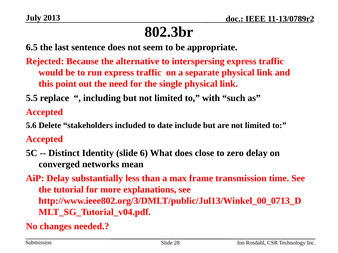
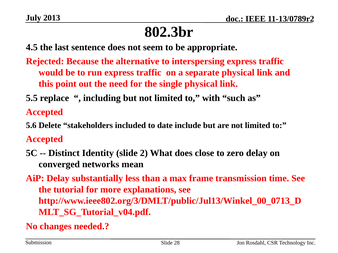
6.5: 6.5 -> 4.5 (32, 47)
6: 6 -> 2 (144, 153)
